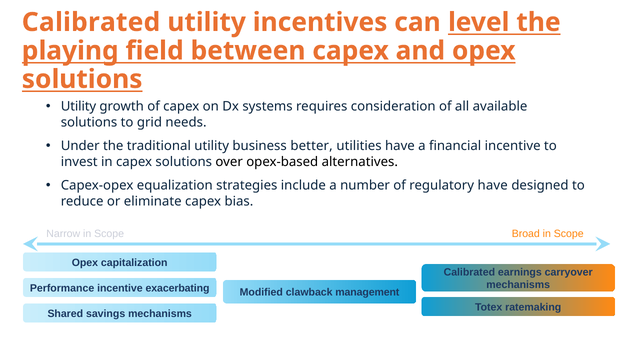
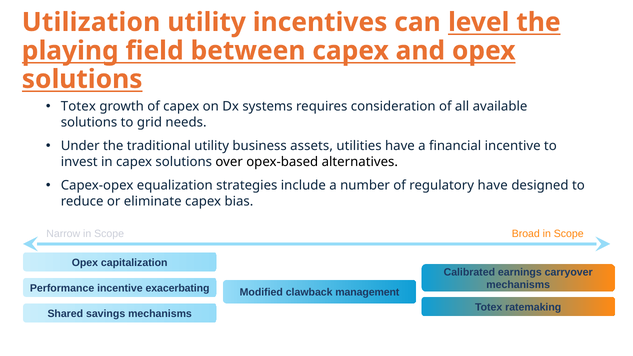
Calibrated: Calibrated -> Utilization (91, 22)
Utility: Utility -> Totex (78, 107)
better: better -> assets (312, 146)
